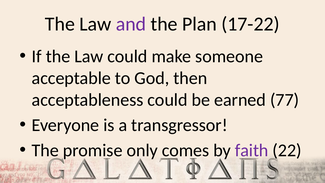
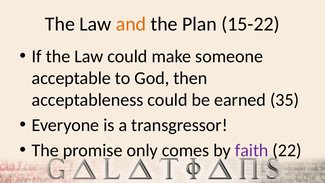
and colour: purple -> orange (131, 24)
17-22: 17-22 -> 15-22 (250, 24)
77: 77 -> 35 (285, 100)
